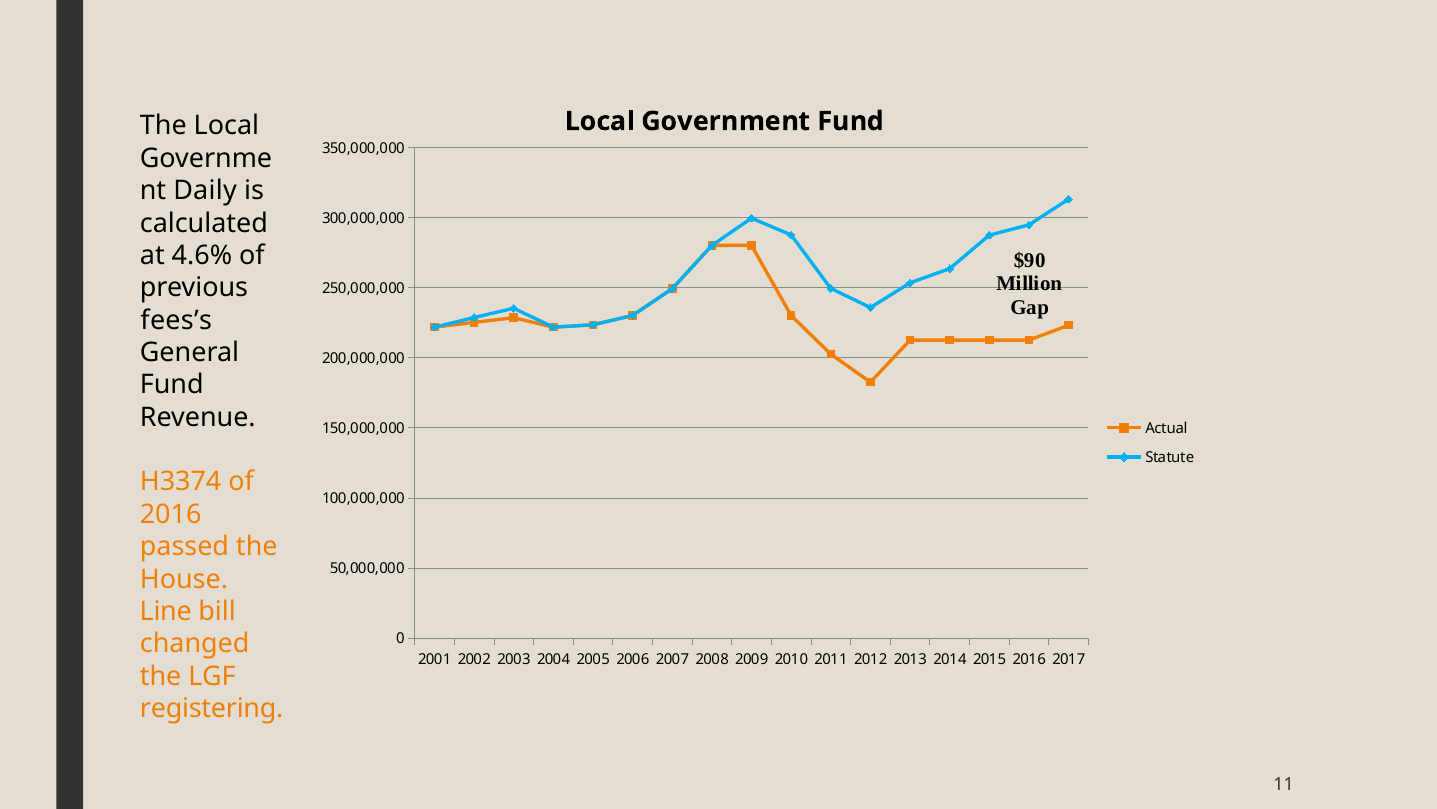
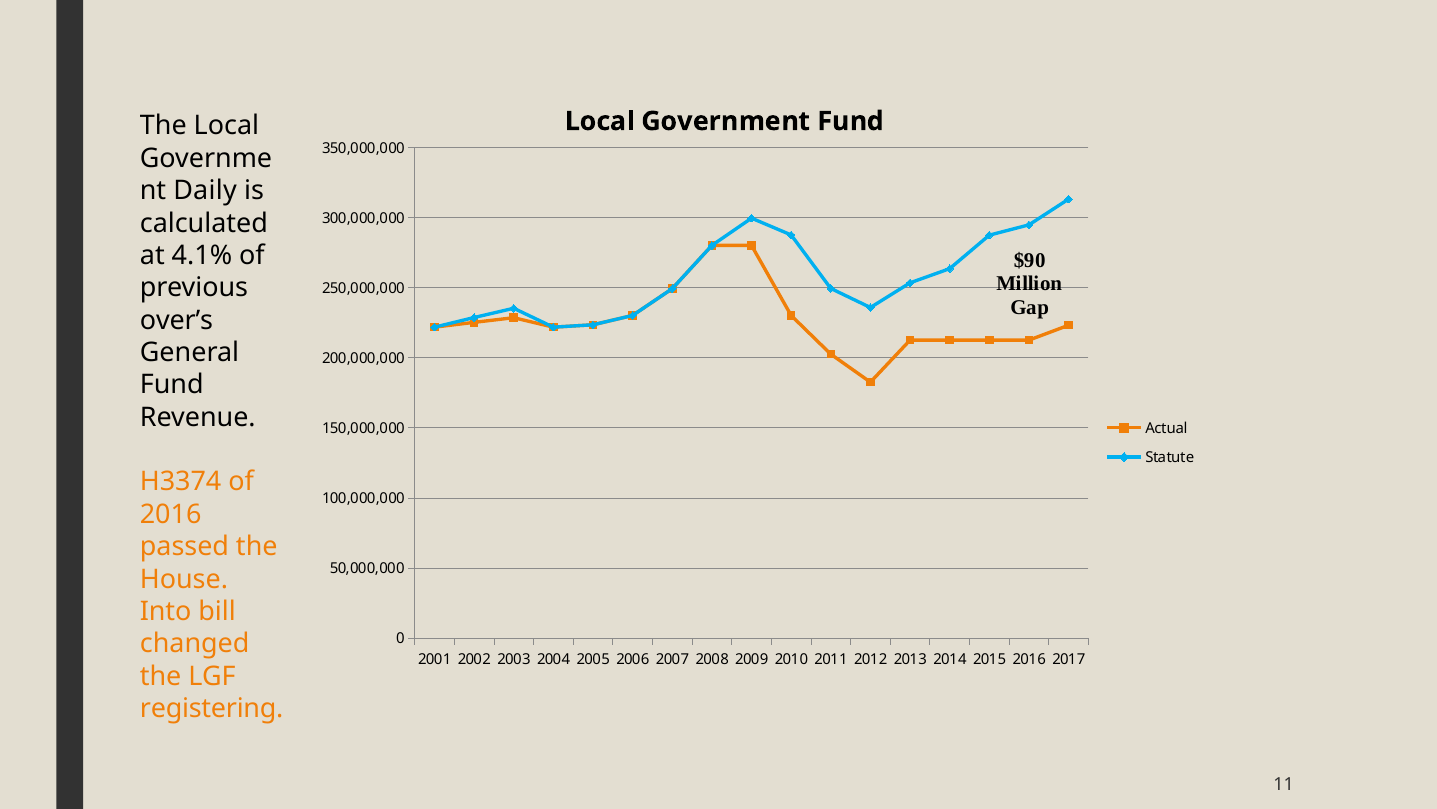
4.6%: 4.6% -> 4.1% (202, 255)
fees’s: fees’s -> over’s (176, 320)
Line: Line -> Into (166, 611)
